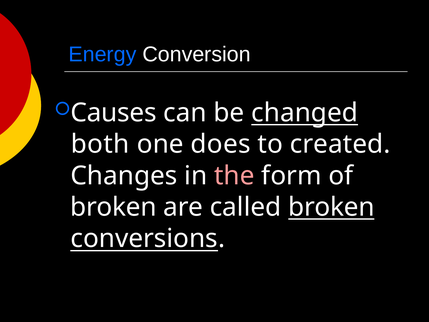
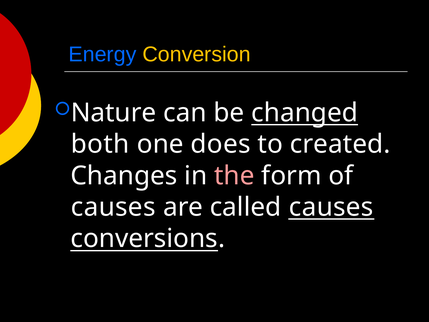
Conversion colour: white -> yellow (197, 54)
Causes: Causes -> Nature (114, 113)
broken: broken -> causes (113, 207)
called broken: broken -> causes (331, 207)
